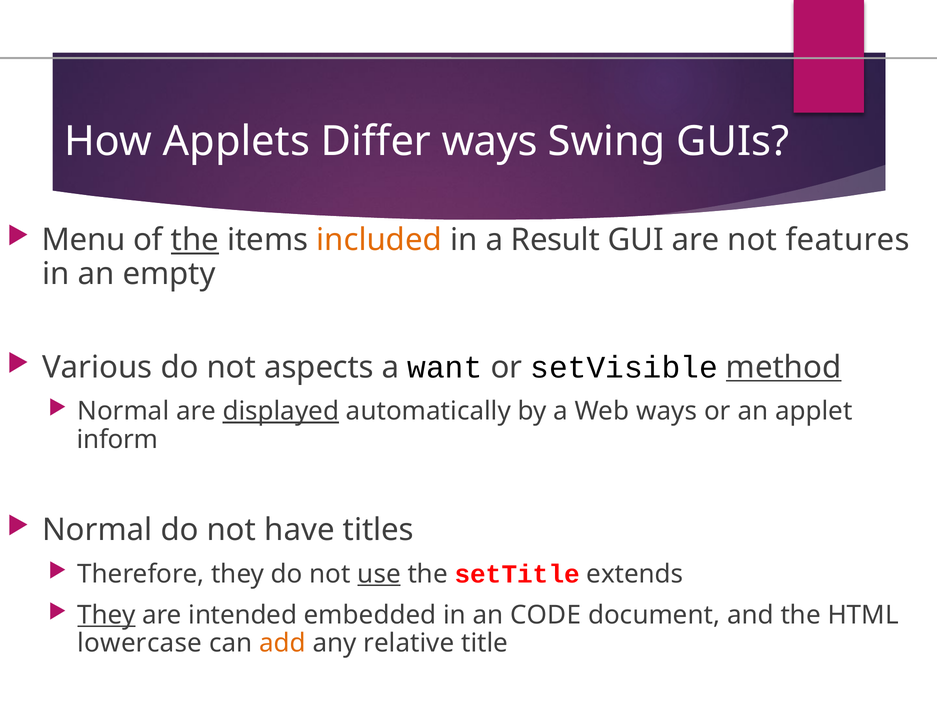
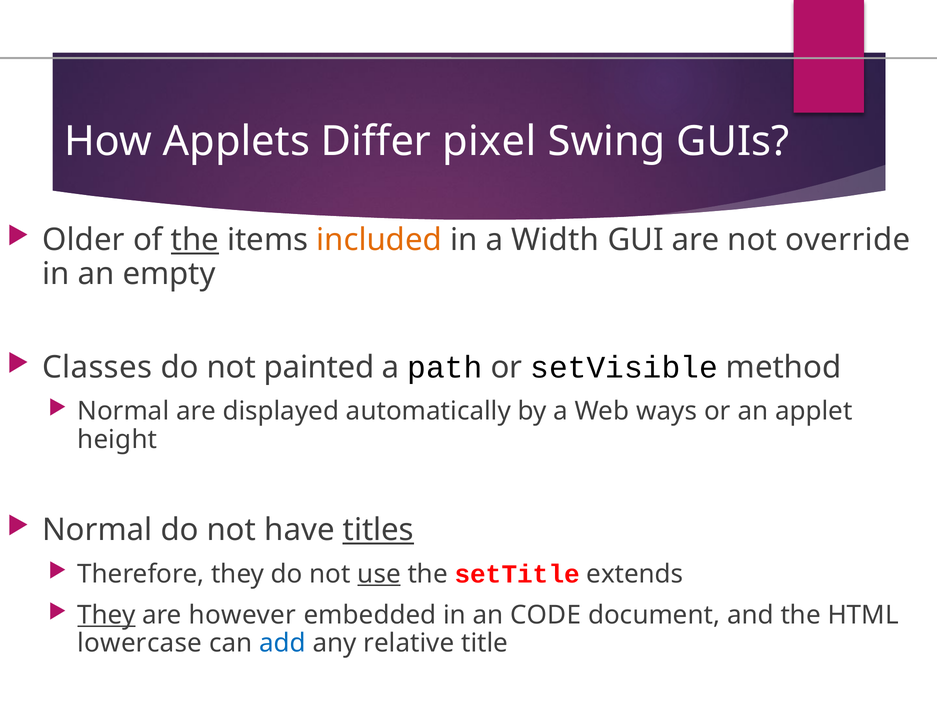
Differ ways: ways -> pixel (489, 141)
Menu: Menu -> Older (84, 240)
Result: Result -> Width (555, 240)
features: features -> override (848, 240)
Various: Various -> Classes (97, 367)
aspects: aspects -> painted (319, 367)
want: want -> path (445, 367)
method underline: present -> none (784, 367)
displayed underline: present -> none (281, 411)
inform: inform -> height (117, 439)
titles underline: none -> present (378, 530)
intended: intended -> however (243, 615)
add colour: orange -> blue (282, 643)
